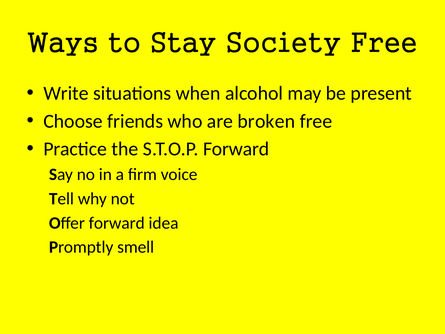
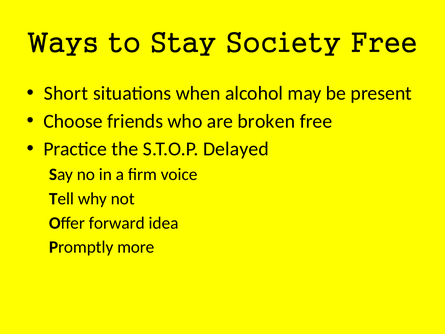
Write: Write -> Short (66, 93)
S.T.O.P Forward: Forward -> Delayed (236, 149)
smell: smell -> more (136, 247)
